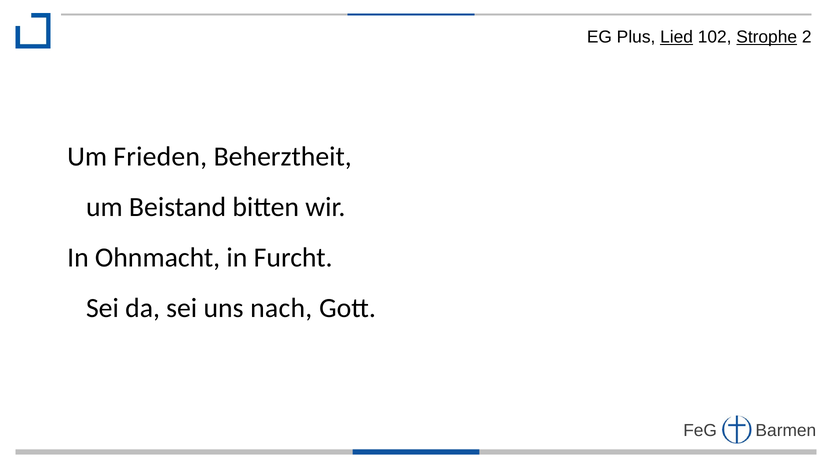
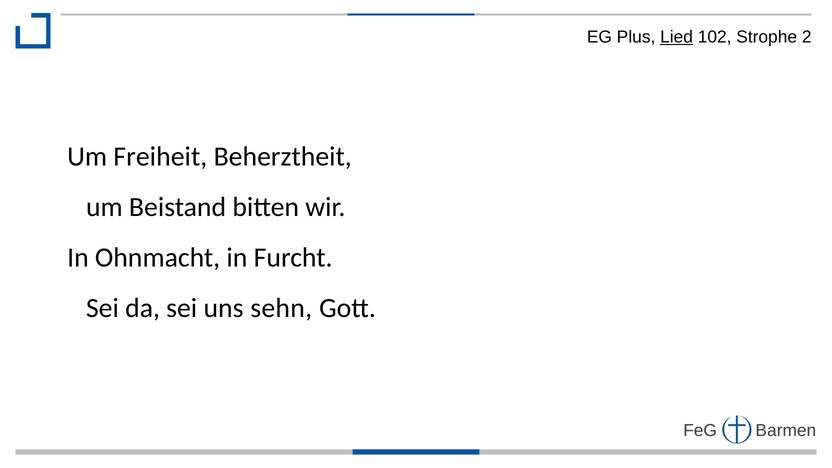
Strophe underline: present -> none (767, 37)
Frieden: Frieden -> Freiheit (160, 157)
nach: nach -> sehn (281, 308)
